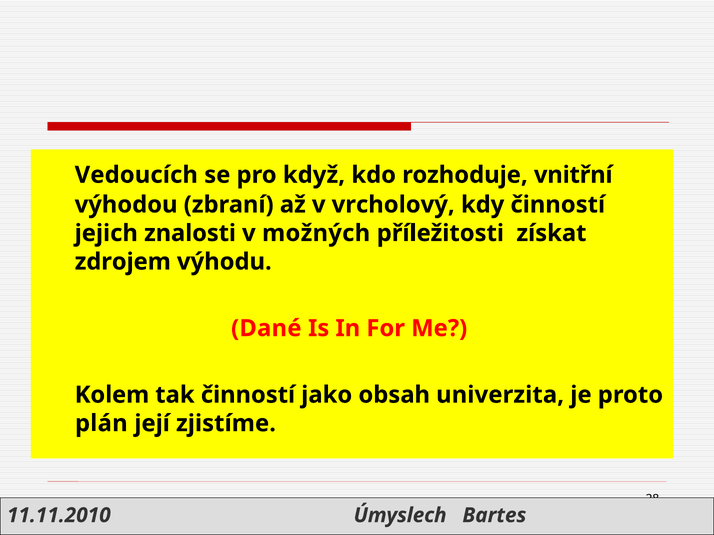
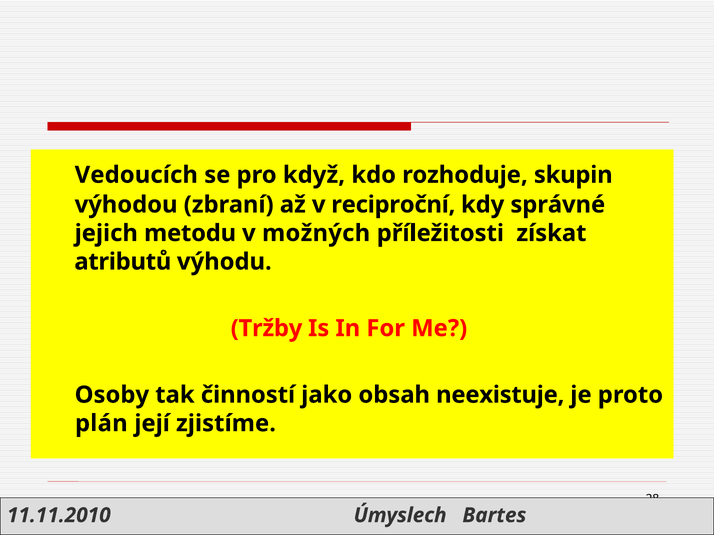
vnitřní: vnitřní -> skupin (573, 175)
vrcholový: vrcholový -> reciproční (393, 205)
kdy činností: činností -> správné (558, 205)
znalosti: znalosti -> metodu (190, 233)
zdrojem: zdrojem -> atributů (123, 262)
Dané: Dané -> Tržby (267, 329)
Kolem: Kolem -> Osoby (112, 395)
univerzita: univerzita -> neexistuje (500, 395)
